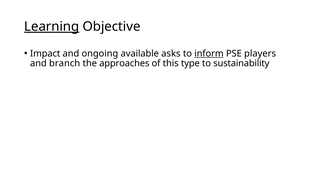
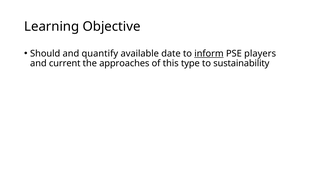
Learning underline: present -> none (52, 27)
Impact: Impact -> Should (45, 54)
ongoing: ongoing -> quantify (100, 54)
asks: asks -> date (171, 54)
branch: branch -> current (65, 64)
